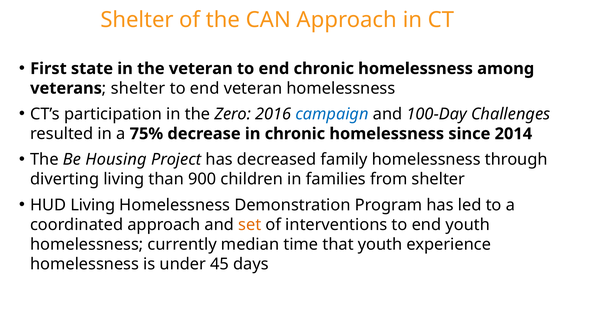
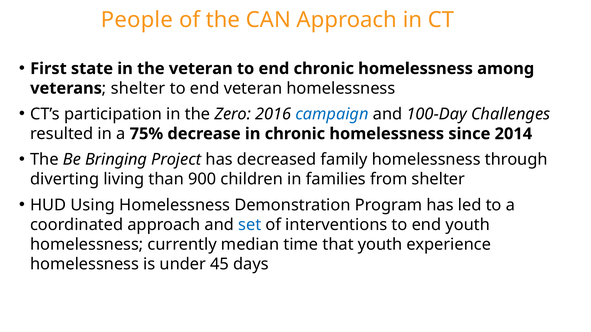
Shelter: Shelter -> People (137, 20)
Housing: Housing -> Bringing (116, 160)
HUD Living: Living -> Using (93, 205)
set colour: orange -> blue (250, 225)
